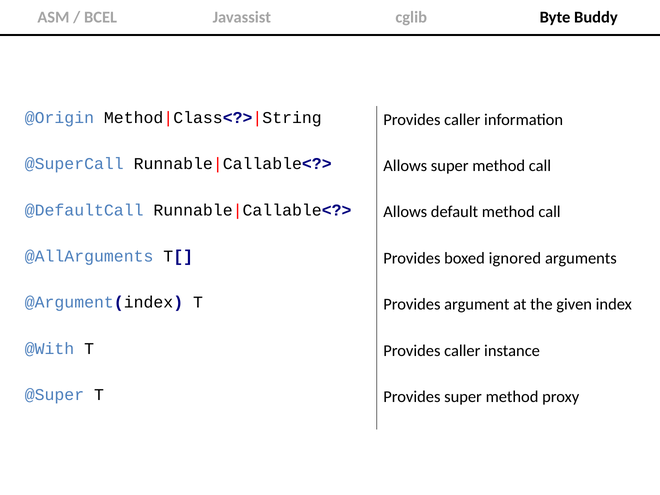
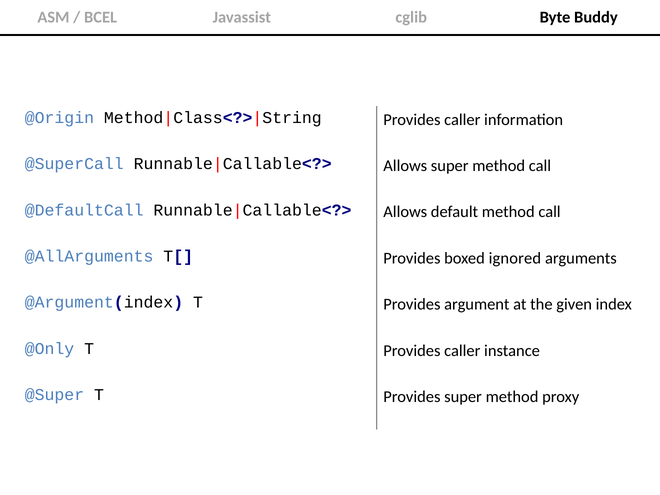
@With: @With -> @Only (50, 349)
